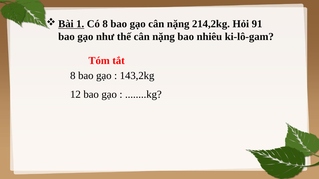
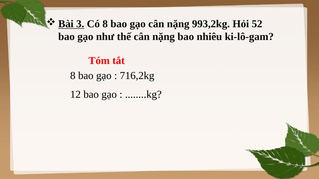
1: 1 -> 3 (80, 24)
214,2kg: 214,2kg -> 993,2kg (211, 24)
91: 91 -> 52 (257, 24)
143,2kg: 143,2kg -> 716,2kg (137, 76)
